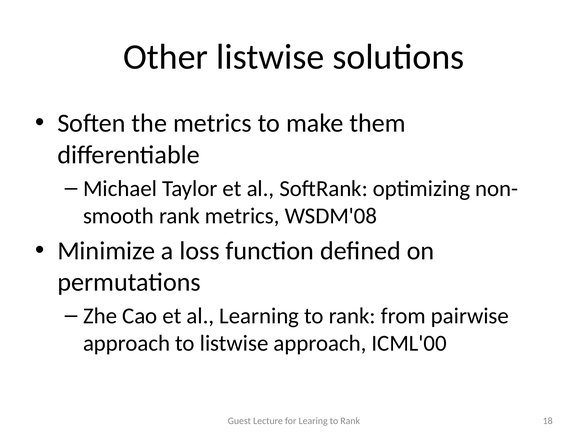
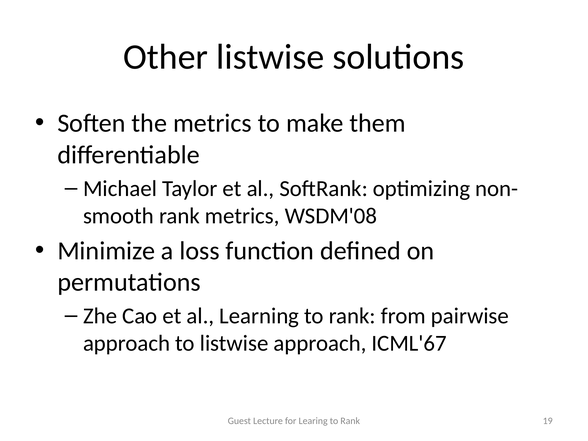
ICML'00: ICML'00 -> ICML'67 (409, 343)
18: 18 -> 19 (548, 421)
